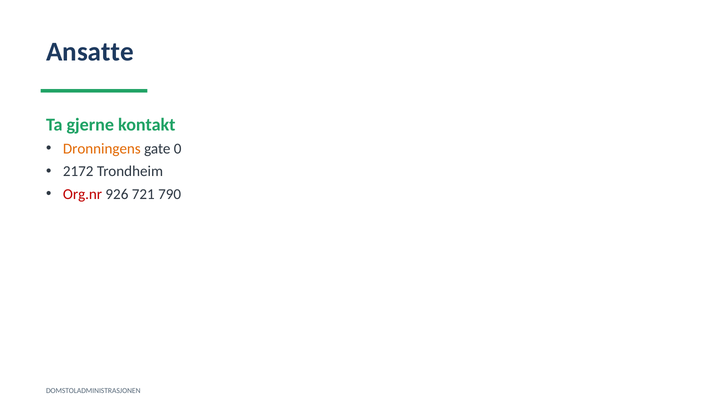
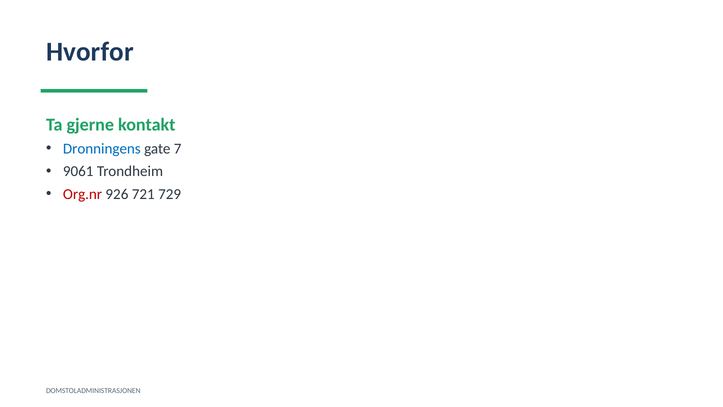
Ansatte: Ansatte -> Hvorfor (90, 52)
Dronningens colour: orange -> blue (102, 149)
0: 0 -> 7 (178, 149)
2172: 2172 -> 9061 (78, 171)
790: 790 -> 729 (170, 194)
